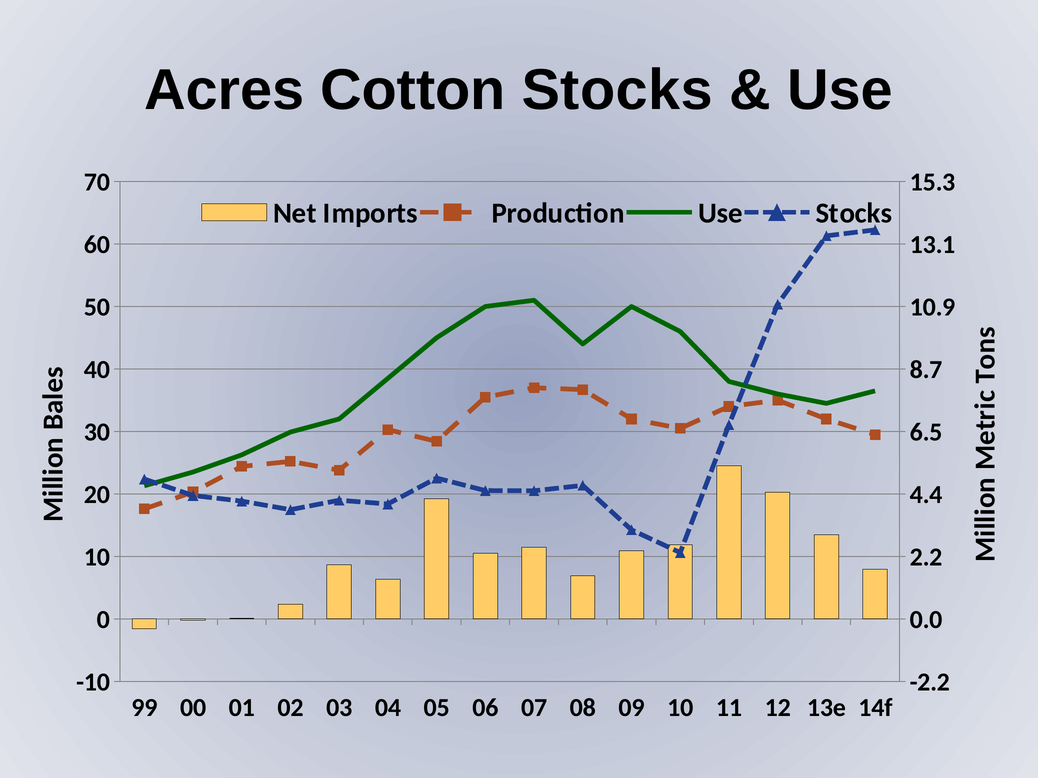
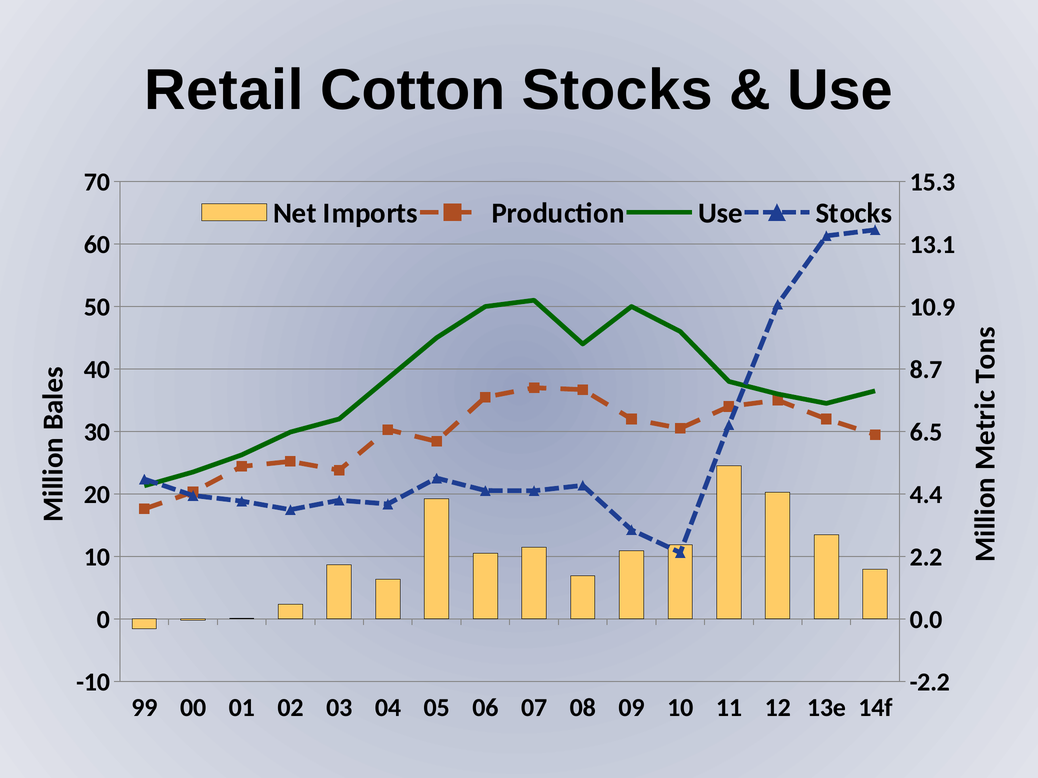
Acres: Acres -> Retail (224, 90)
